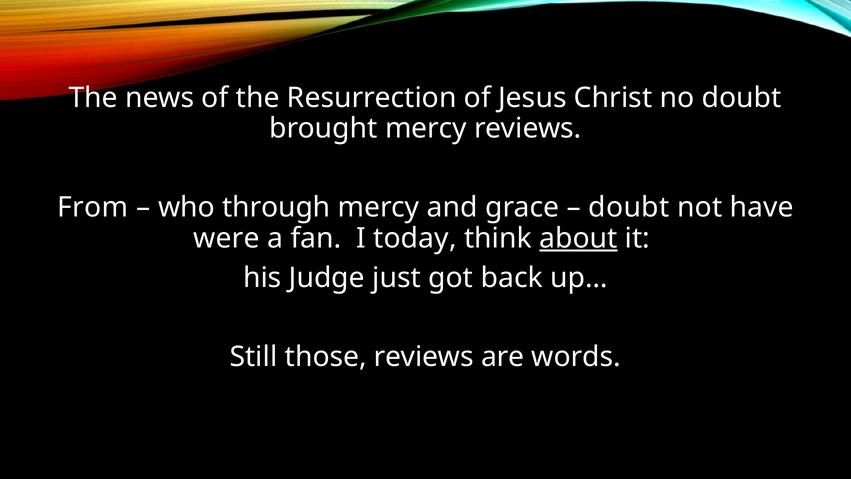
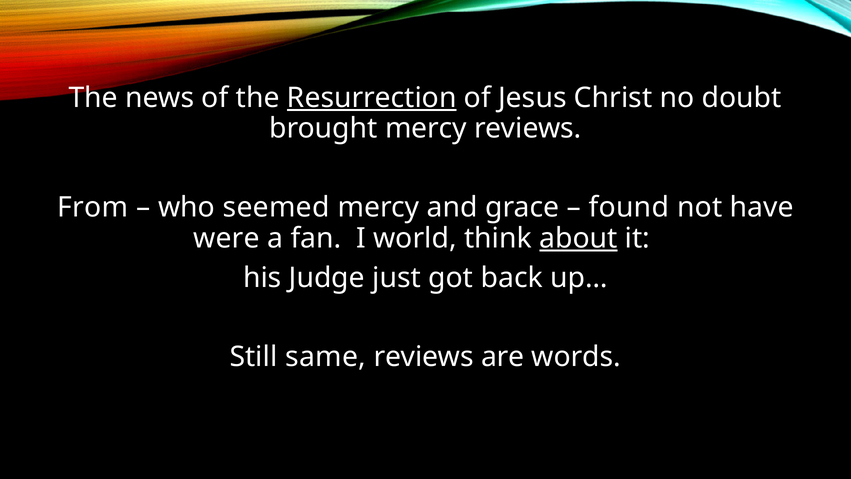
Resurrection underline: none -> present (372, 98)
through: through -> seemed (276, 207)
doubt: doubt -> found (629, 207)
today: today -> world (415, 238)
those: those -> same (326, 357)
